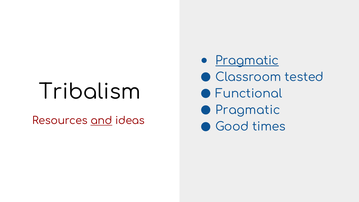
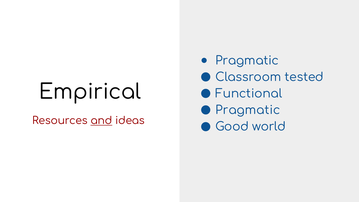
Pragmatic underline: present -> none (247, 61)
Tribalism: Tribalism -> Empirical (90, 92)
times: times -> world (269, 127)
